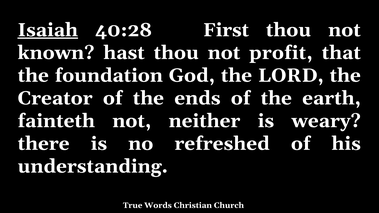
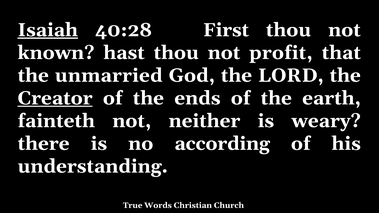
foundation: foundation -> unmarried (109, 76)
Creator underline: none -> present (55, 98)
refreshed: refreshed -> according (222, 144)
